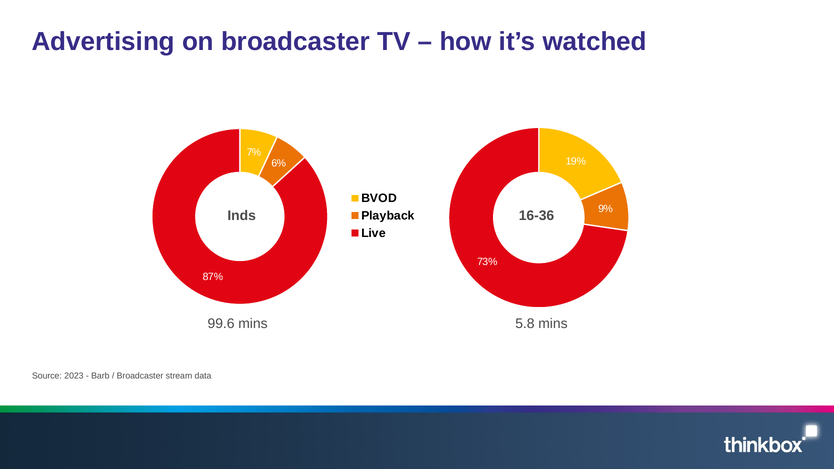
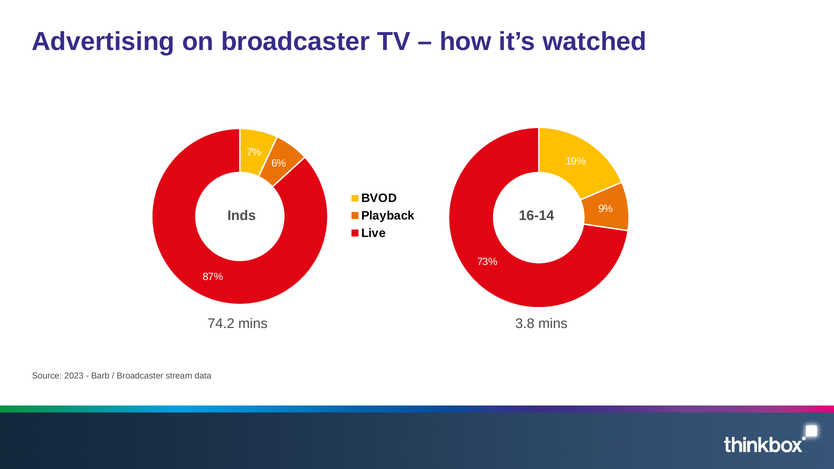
16-36: 16-36 -> 16-14 (536, 216)
99.6: 99.6 -> 74.2 (221, 324)
5.8: 5.8 -> 3.8 (525, 324)
